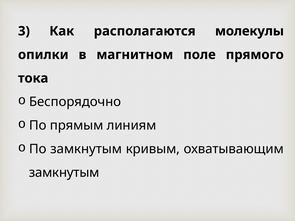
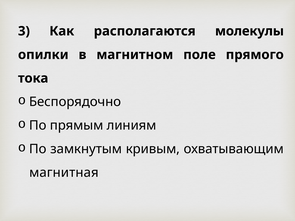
замкнутым: замкнутым -> магнитная (64, 173)
